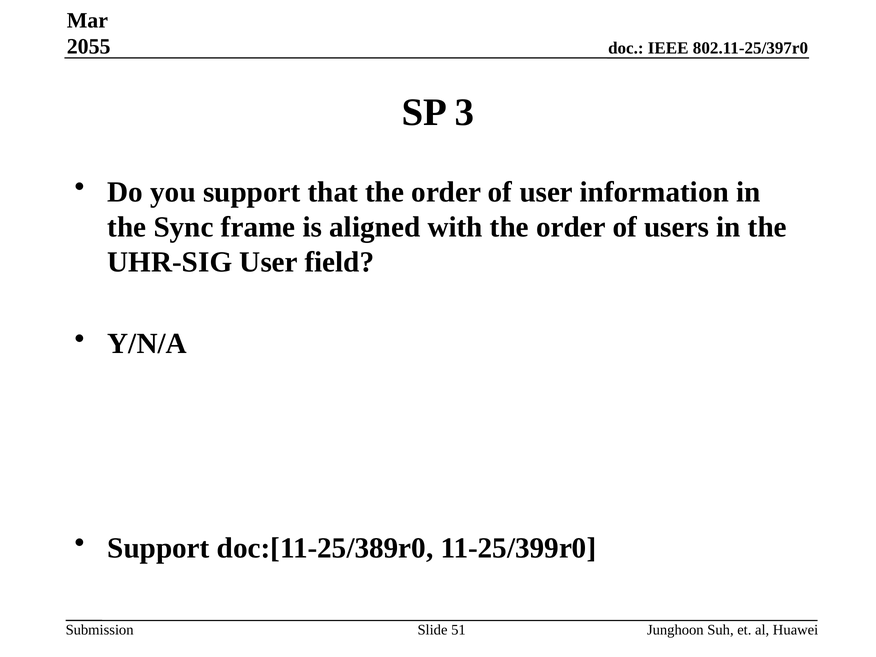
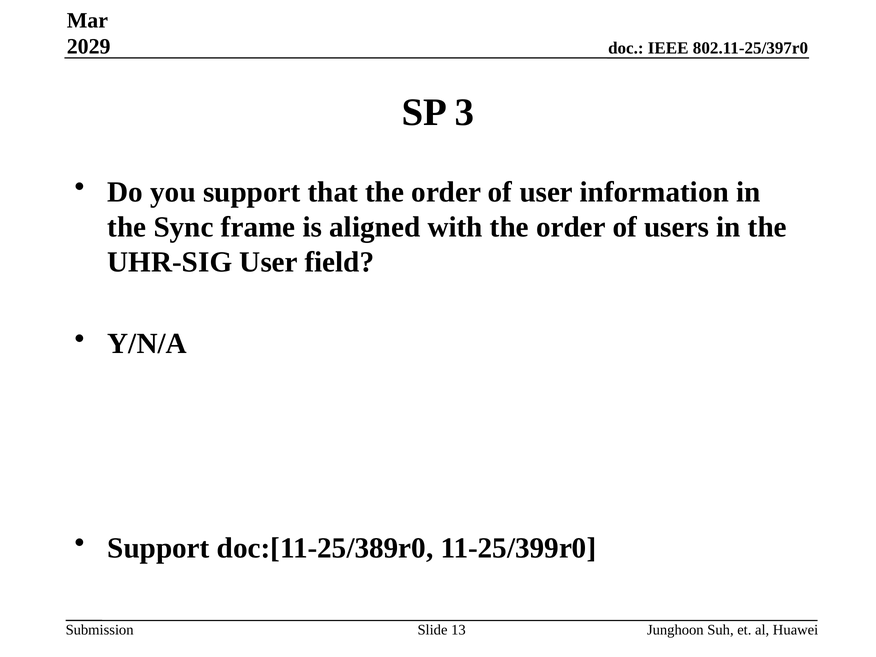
2055: 2055 -> 2029 (89, 47)
51: 51 -> 13 (458, 630)
